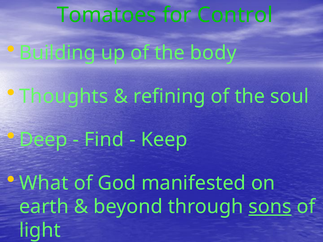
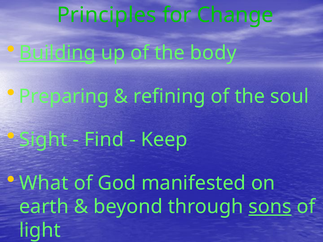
Tomatoes: Tomatoes -> Principles (107, 15)
Control: Control -> Change (235, 15)
Building underline: none -> present (57, 53)
Thoughts: Thoughts -> Preparing (64, 96)
Deep: Deep -> Sight (43, 140)
